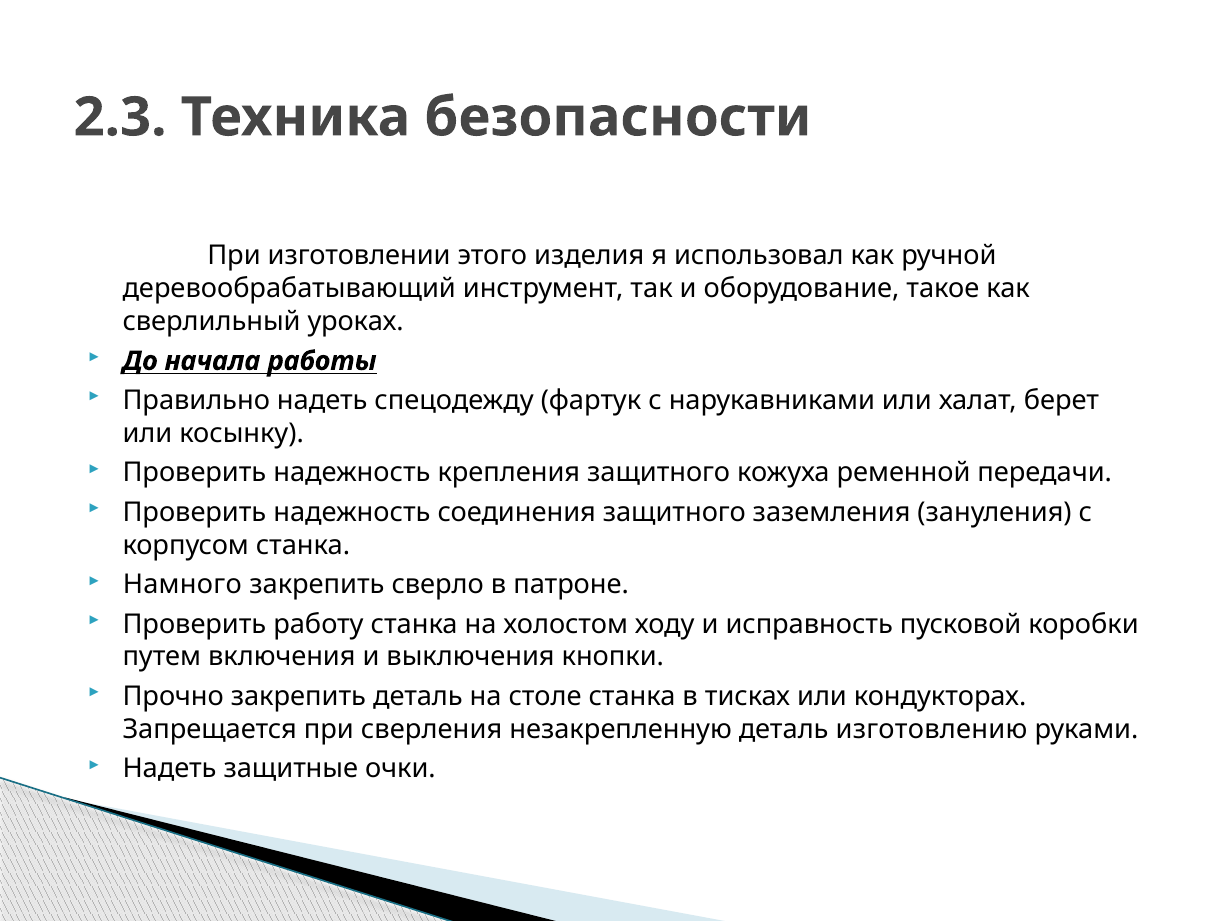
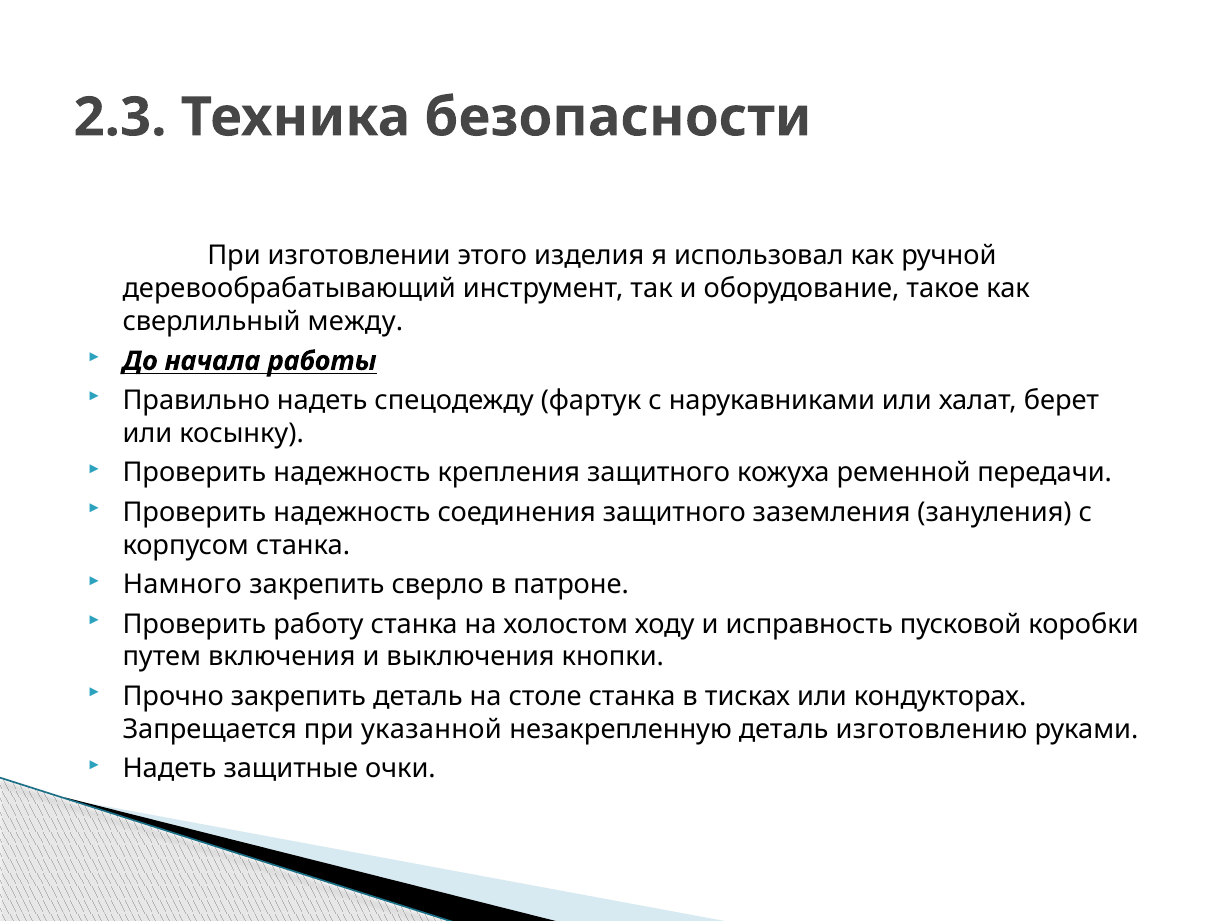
уроках: уроках -> между (355, 321)
сверления: сверления -> указанной (431, 729)
